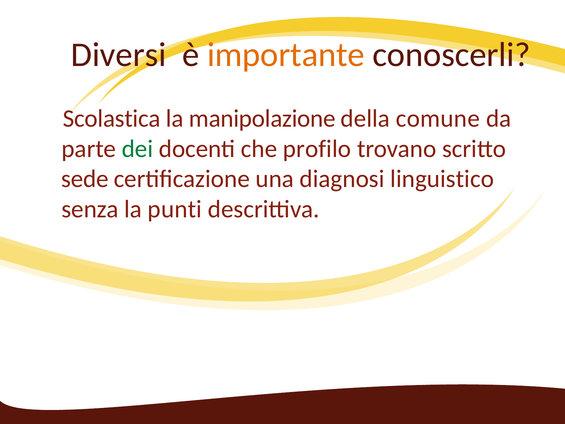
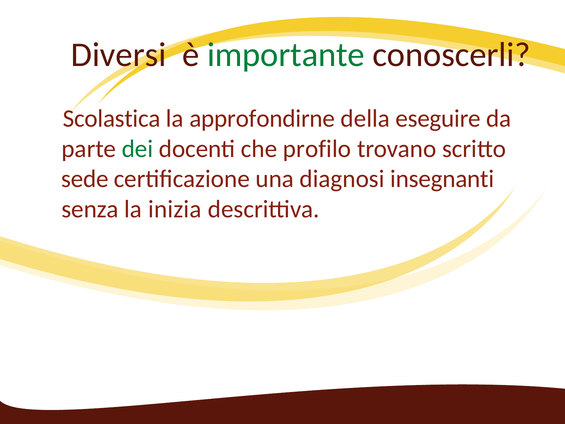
importante colour: orange -> green (286, 55)
manipolazione: manipolazione -> approfondirne (262, 119)
comune: comune -> eseguire (438, 119)
linguistico: linguistico -> insegnanti (442, 179)
punti: punti -> inizia (175, 209)
